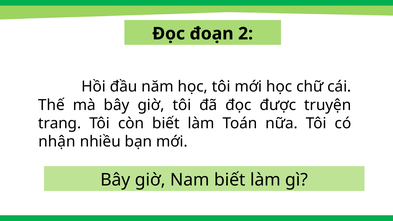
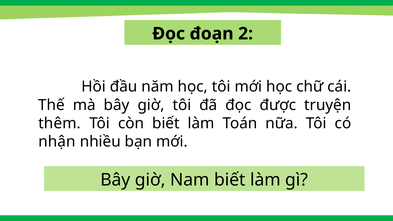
trang: trang -> thêm (60, 123)
